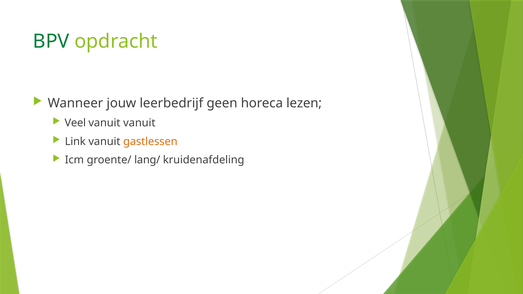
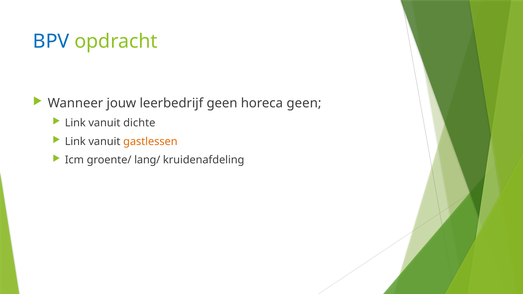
BPV colour: green -> blue (51, 41)
horeca lezen: lezen -> geen (304, 103)
Veel: Veel -> Link (75, 123)
vanuit vanuit: vanuit -> dichte (139, 123)
